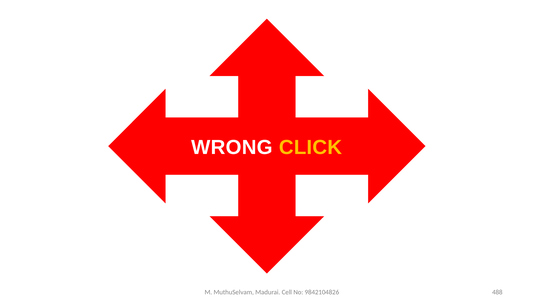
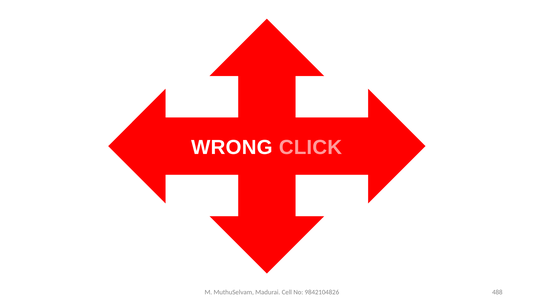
CLICK colour: yellow -> pink (310, 148)
